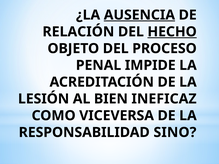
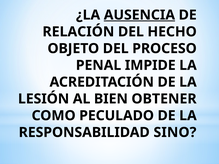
HECHO underline: present -> none (172, 32)
INEFICAZ: INEFICAZ -> OBTENER (164, 99)
VICEVERSA: VICEVERSA -> PECULADO (117, 116)
